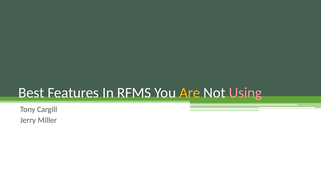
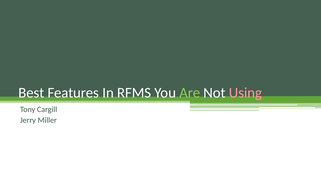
Are colour: yellow -> light green (190, 93)
